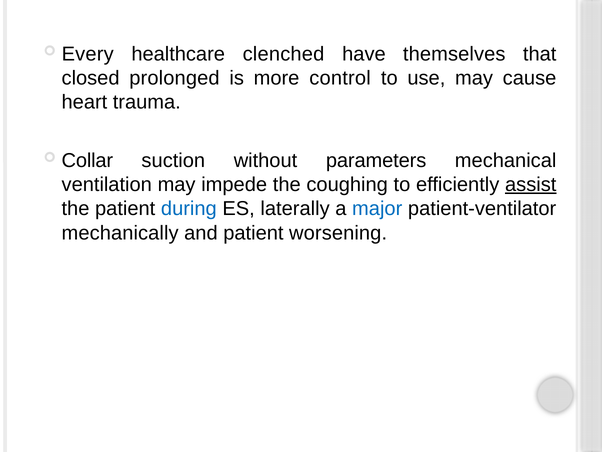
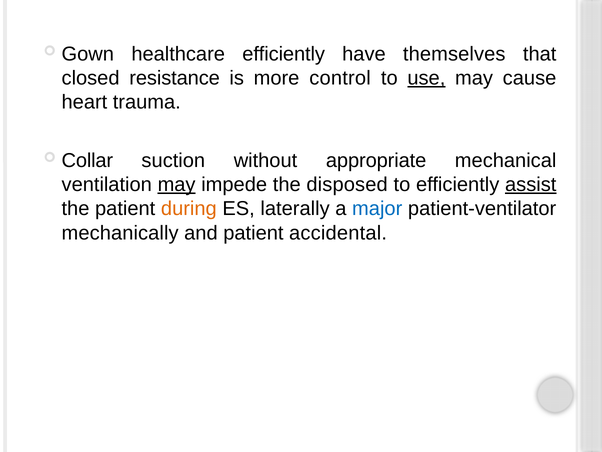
Every: Every -> Gown (88, 54)
healthcare clenched: clenched -> efficiently (284, 54)
prolonged: prolonged -> resistance (175, 78)
use underline: none -> present (426, 78)
parameters: parameters -> appropriate (376, 160)
may underline: none -> present (177, 184)
coughing: coughing -> disposed (347, 184)
during colour: blue -> orange (189, 209)
worsening: worsening -> accidental (338, 233)
